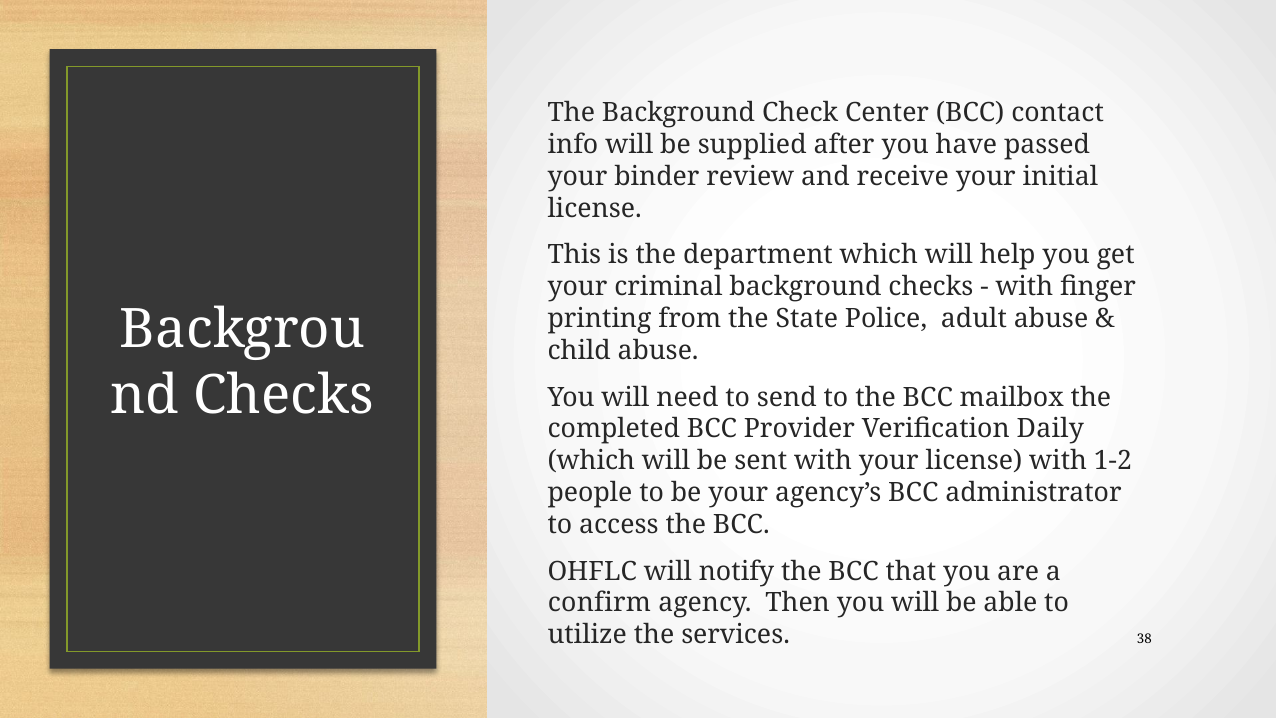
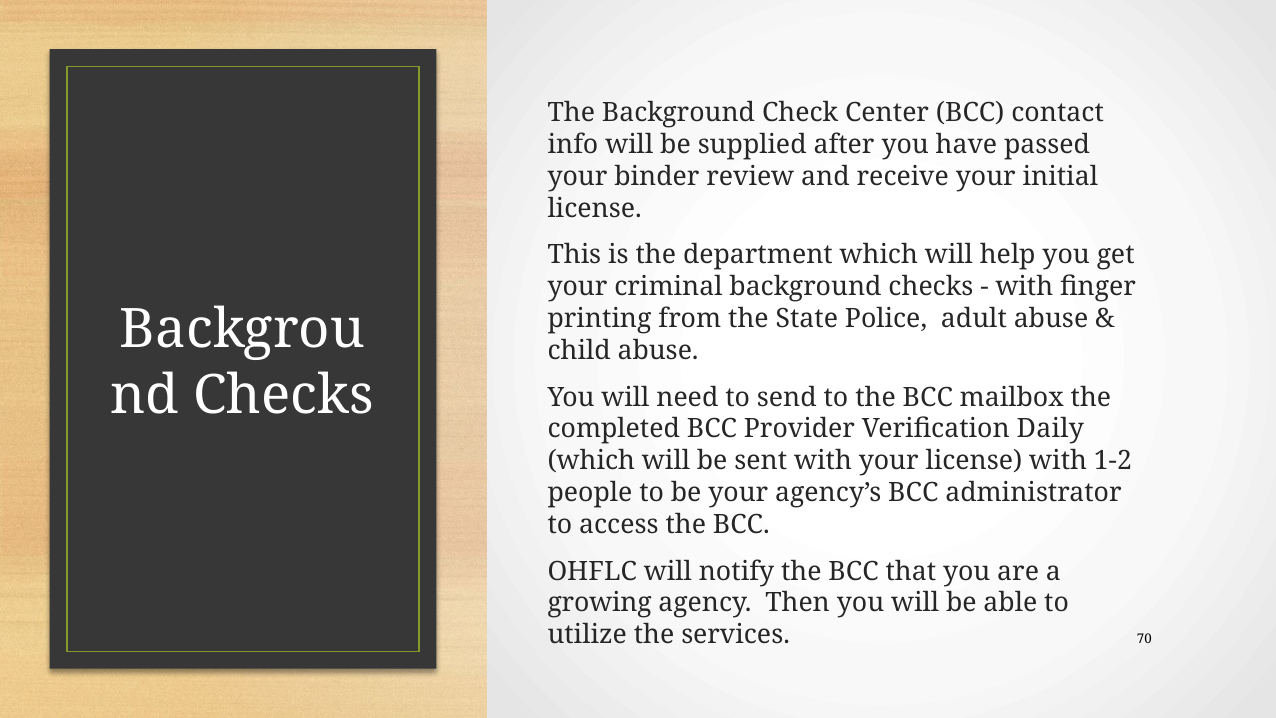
confirm: confirm -> growing (600, 603)
38: 38 -> 70 (1144, 639)
